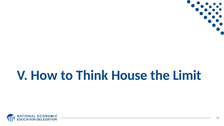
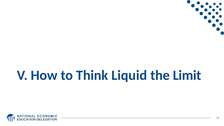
House: House -> Liquid (129, 75)
